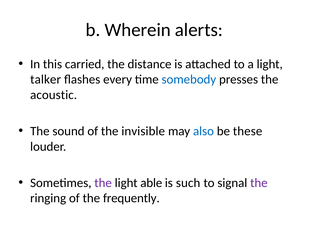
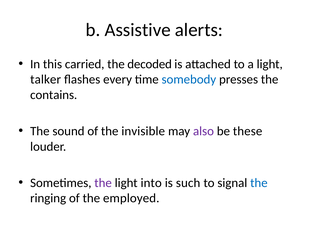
Wherein: Wherein -> Assistive (138, 30)
distance: distance -> decoded (150, 64)
acoustic: acoustic -> contains (54, 95)
also colour: blue -> purple (203, 132)
able: able -> into (151, 183)
the colour: purple -> blue (259, 183)
frequently: frequently -> employed (131, 199)
